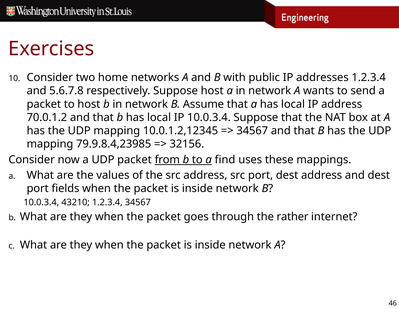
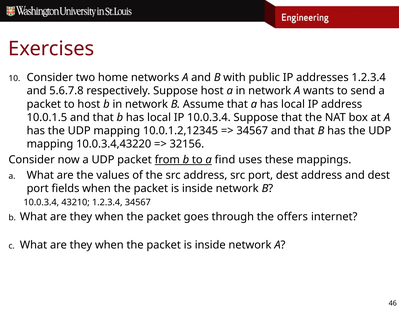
70.0.1.2: 70.0.1.2 -> 10.0.1.5 (47, 117)
79.9.8.4,23985: 79.9.8.4,23985 -> 10.0.3.4,43220 (114, 144)
rather: rather -> offers (292, 216)
